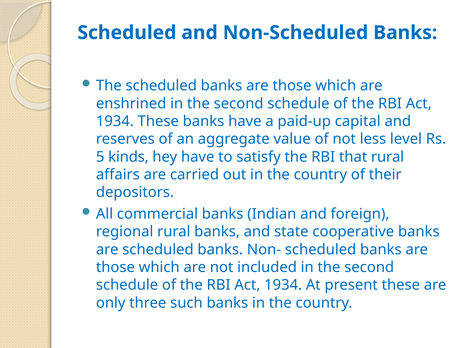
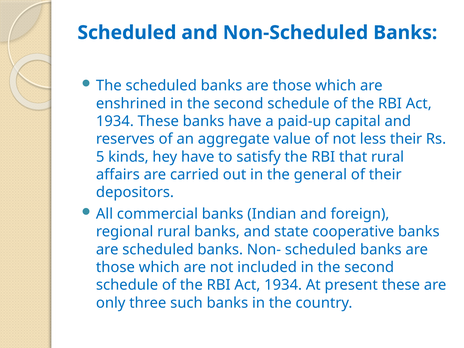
less level: level -> their (406, 139)
out in the country: country -> general (320, 175)
